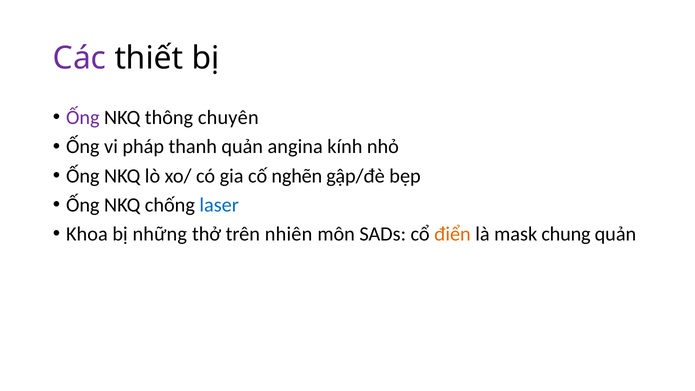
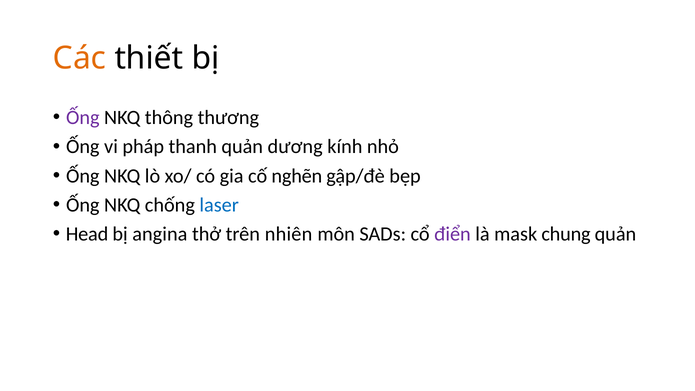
Các colour: purple -> orange (80, 58)
chuyên: chuyên -> thương (228, 118)
angina: angina -> dương (295, 147)
Khoa: Khoa -> Head (87, 234)
những: những -> angina (160, 234)
điển colour: orange -> purple (452, 234)
